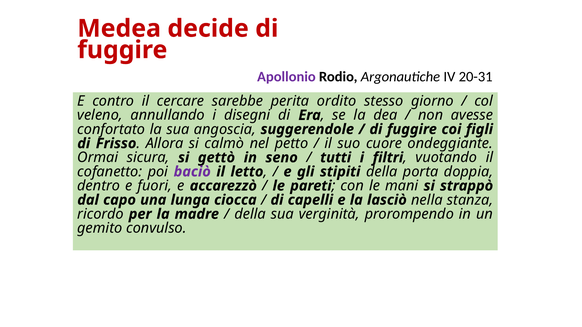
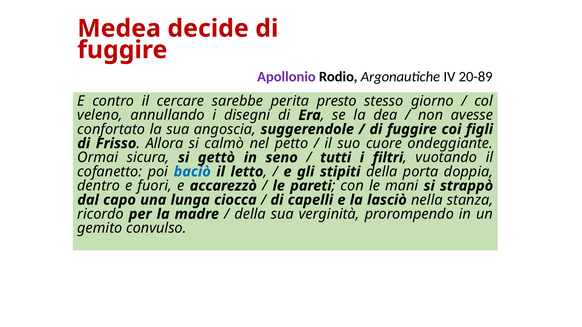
20-31: 20-31 -> 20-89 (476, 77)
ordito: ordito -> presto (337, 101)
baciò colour: purple -> blue (192, 172)
